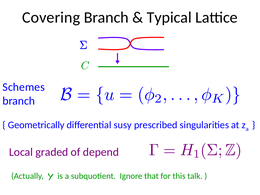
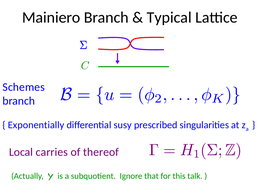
Covering: Covering -> Mainiero (51, 17)
Geometrically: Geometrically -> Exponentially (36, 125)
graded: graded -> carries (52, 152)
depend: depend -> thereof (101, 152)
